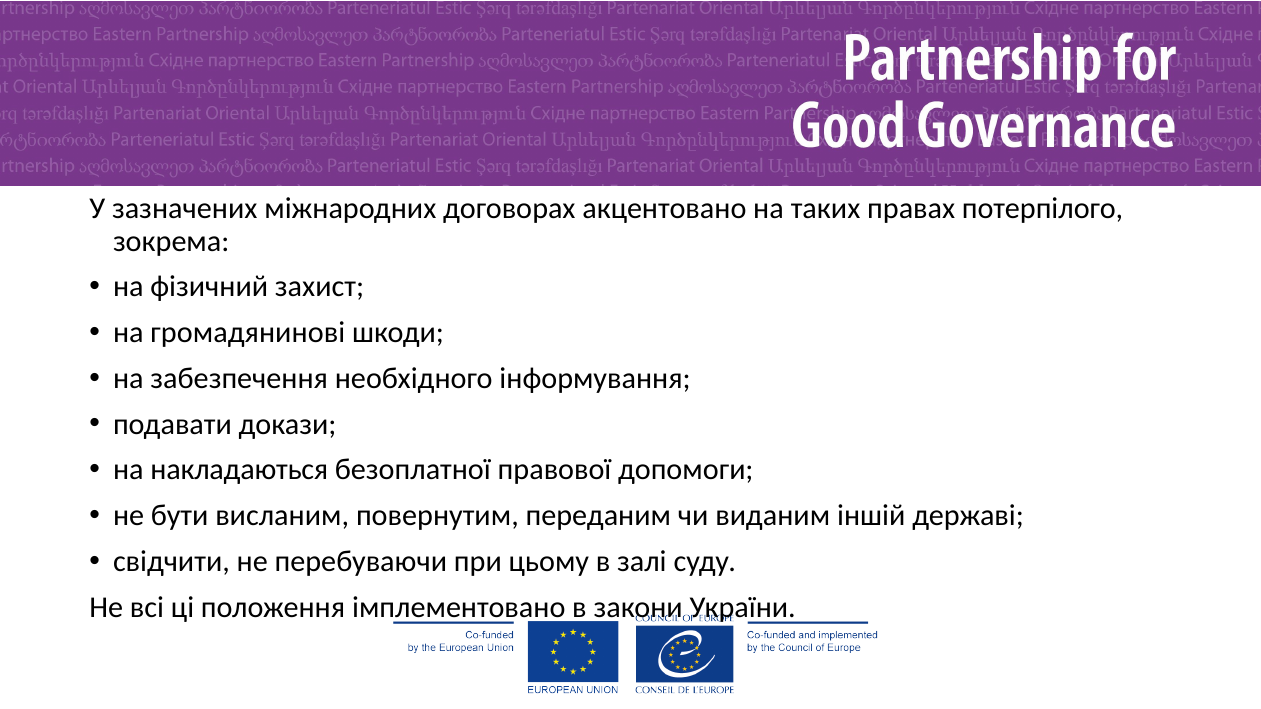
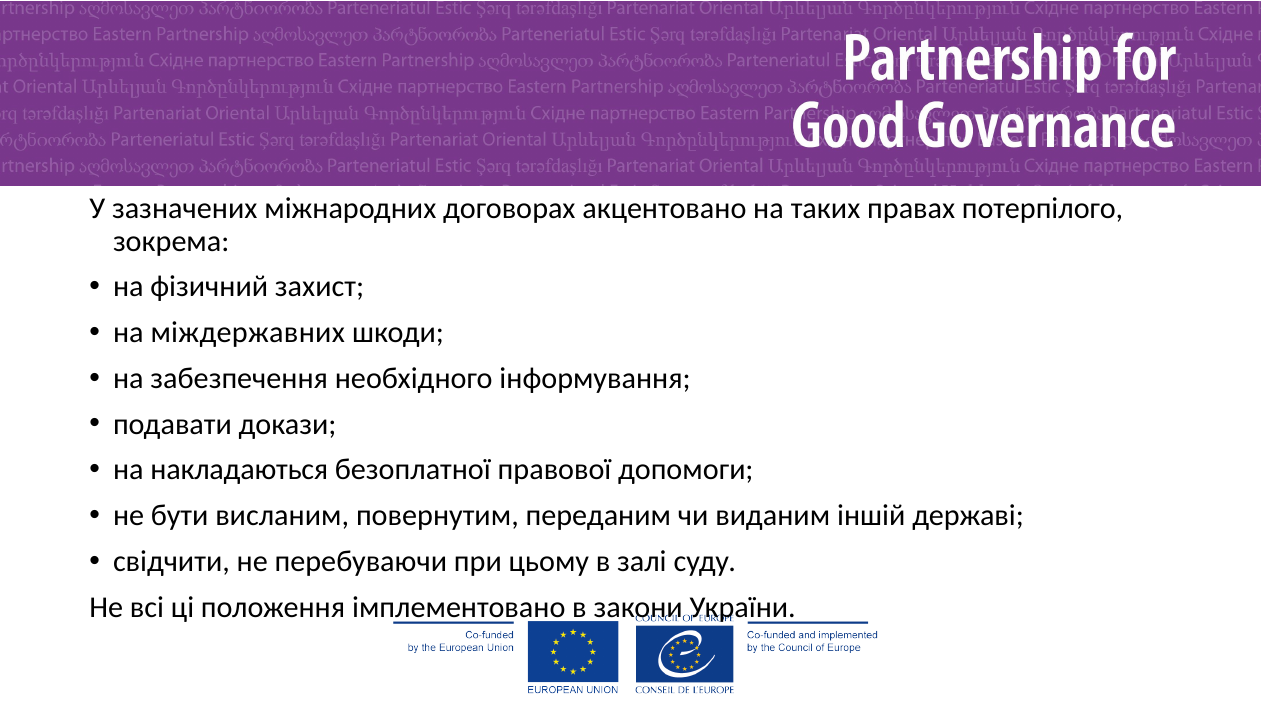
громадянинові: громадянинові -> міждержавних (248, 333)
